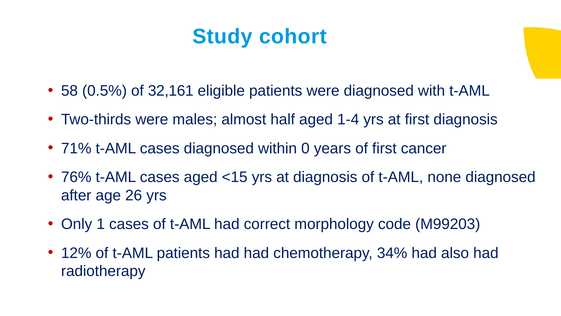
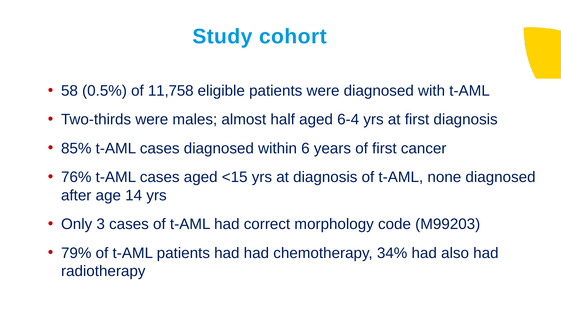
32,161: 32,161 -> 11,758 (171, 91)
1-4: 1-4 -> 6-4 (348, 119)
71%: 71% -> 85% (76, 148)
0: 0 -> 6 (305, 148)
26: 26 -> 14 (134, 195)
1: 1 -> 3 (101, 224)
12%: 12% -> 79% (76, 253)
